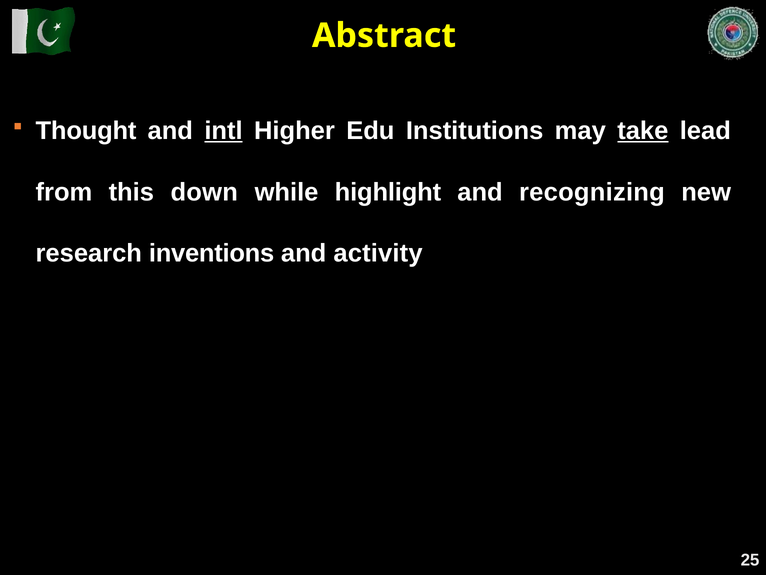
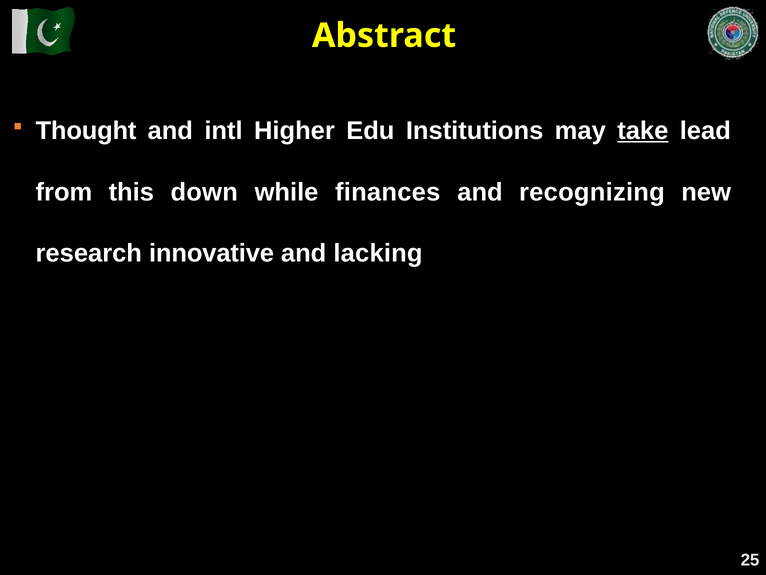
intl underline: present -> none (224, 131)
highlight: highlight -> finances (388, 192)
inventions: inventions -> innovative (212, 253)
activity: activity -> lacking (378, 253)
